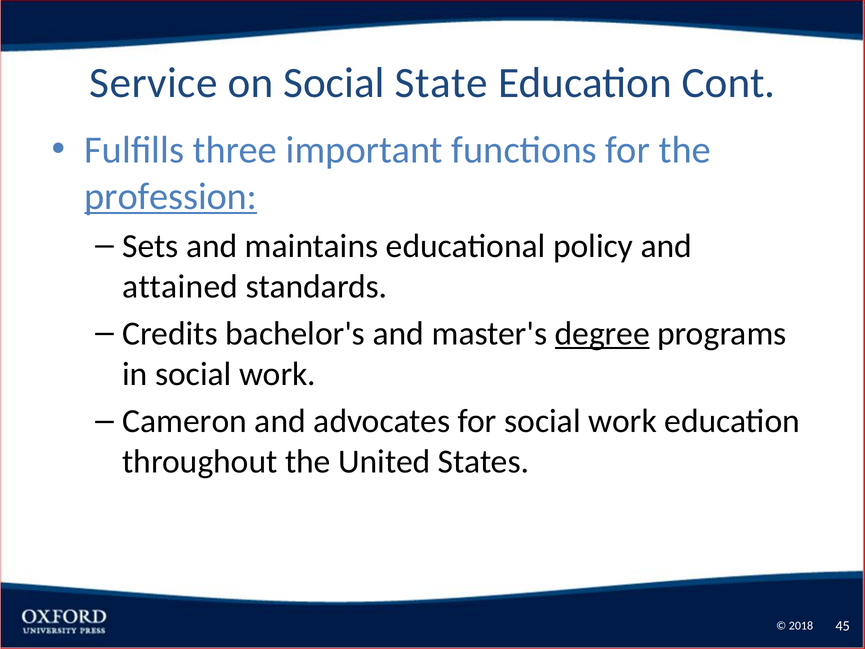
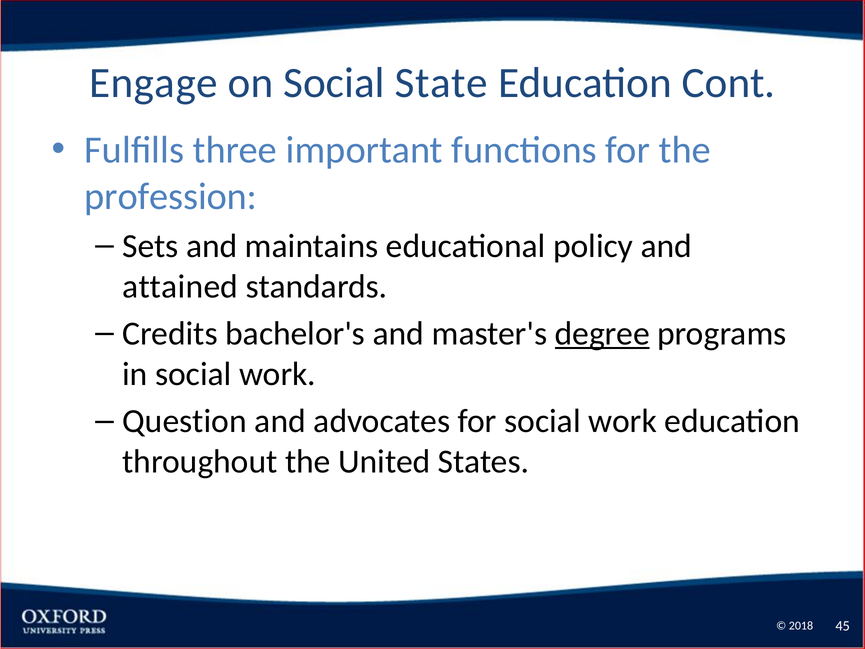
Service: Service -> Engage (153, 83)
profession underline: present -> none (171, 196)
Cameron: Cameron -> Question (185, 421)
